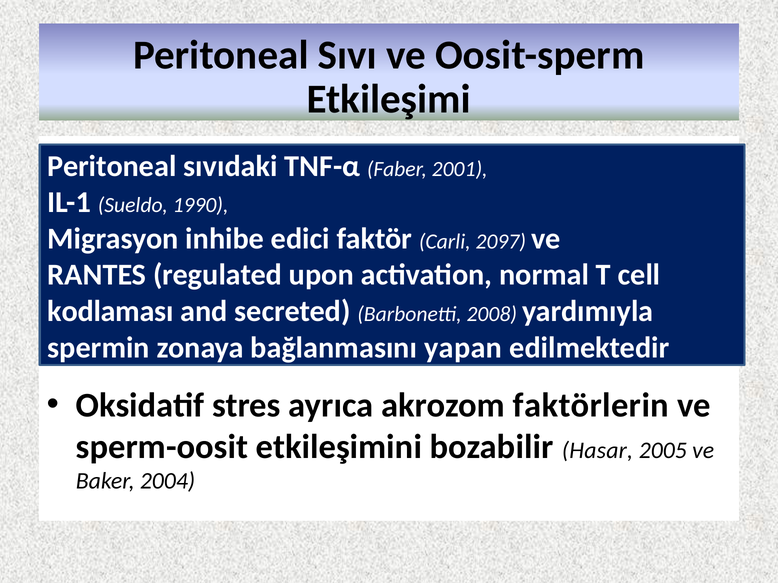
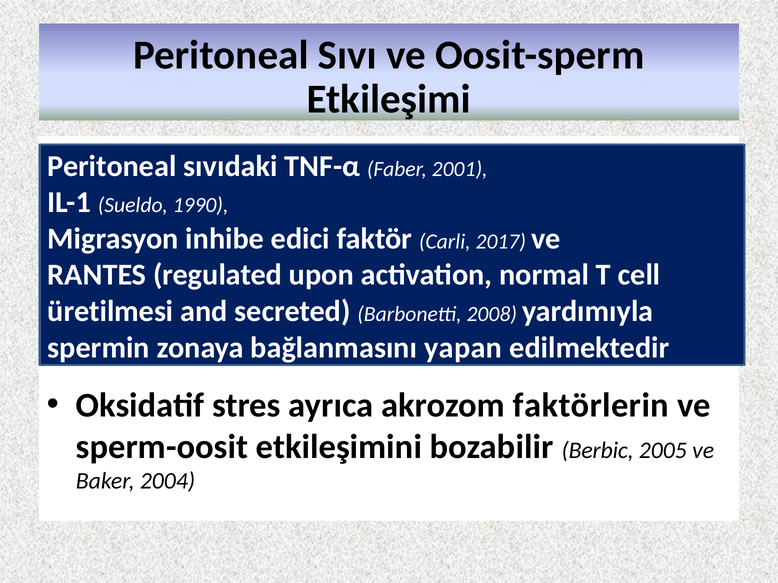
2097: 2097 -> 2017 (501, 242)
kodlaması: kodlaması -> üretilmesi (110, 312)
Hasar: Hasar -> Berbic (598, 451)
